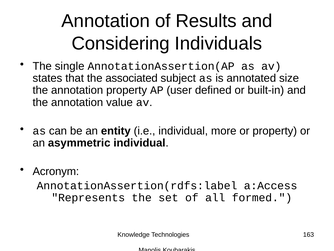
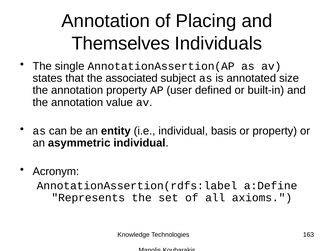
Results: Results -> Placing (206, 21)
Considering: Considering -> Themselves (121, 43)
more: more -> basis (224, 131)
a:Access: a:Access -> a:Define (271, 185)
formed: formed -> axioms (262, 197)
